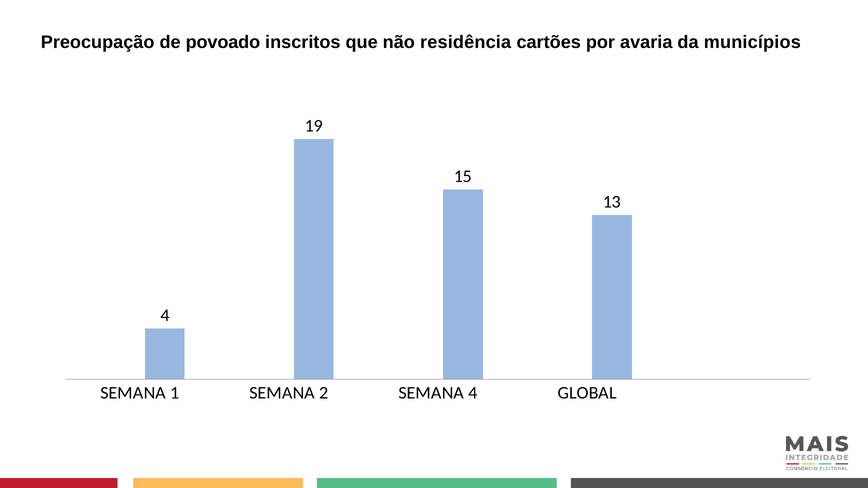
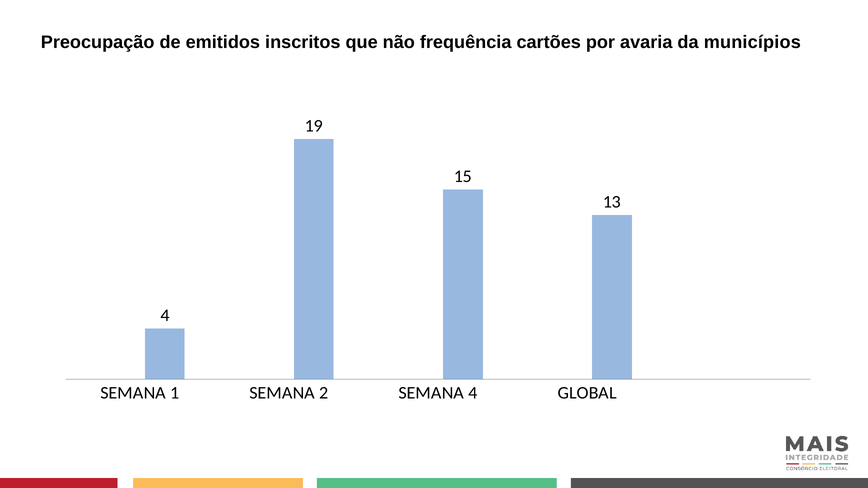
povoado: povoado -> emitidos (223, 42)
residência: residência -> frequência (466, 42)
